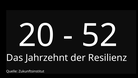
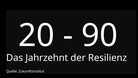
52: 52 -> 90 (100, 35)
